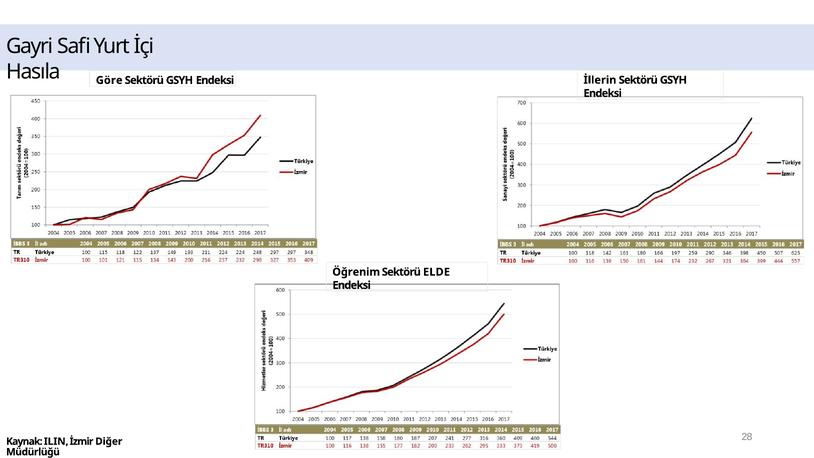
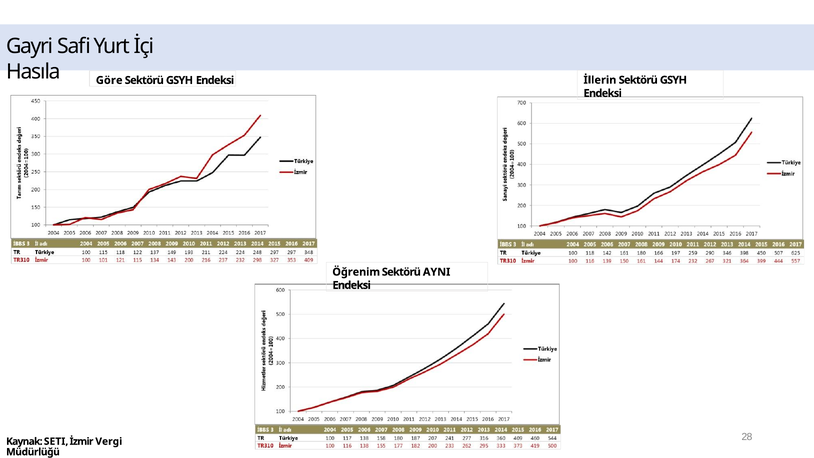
ELDE: ELDE -> AYNI (437, 272)
ILIN: ILIN -> SETI (56, 441)
Diğer: Diğer -> Vergi (109, 441)
